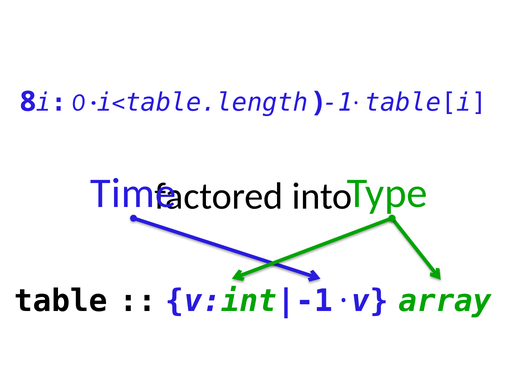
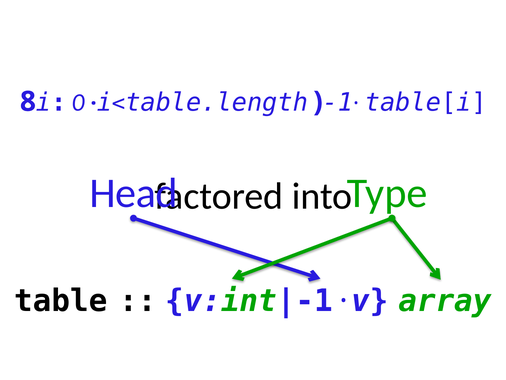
Time: Time -> Head (134, 193)
